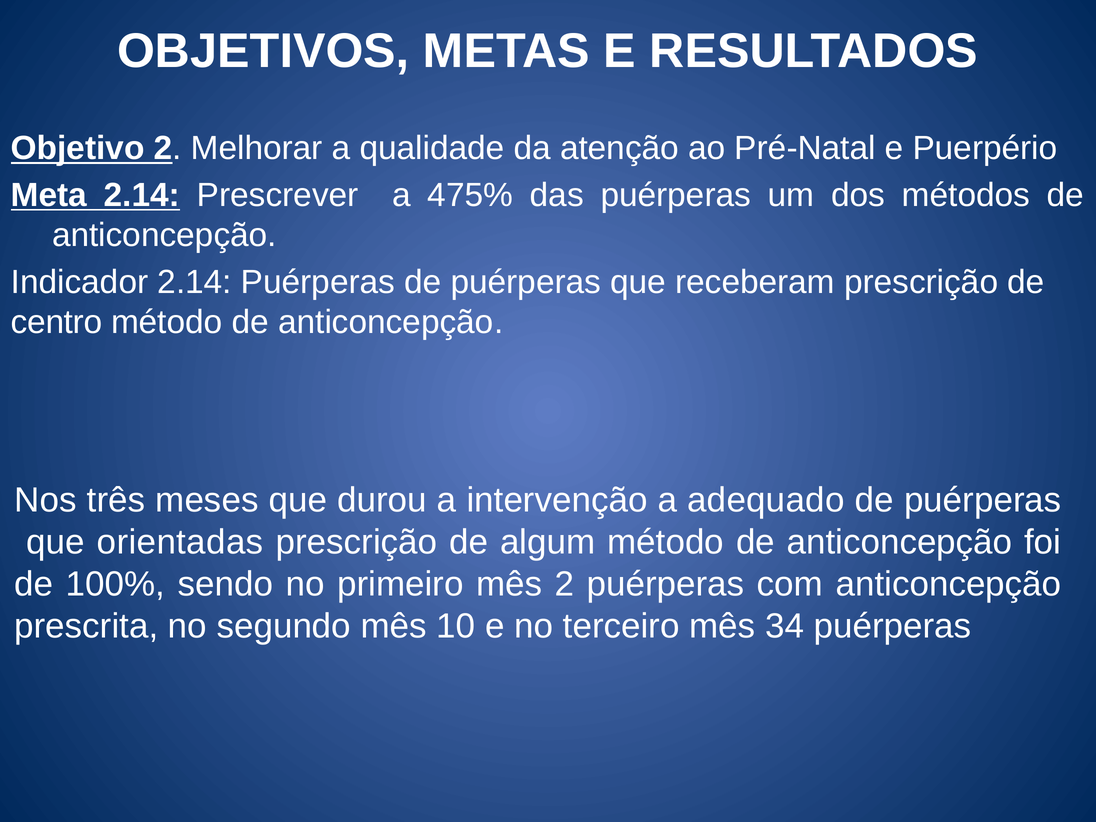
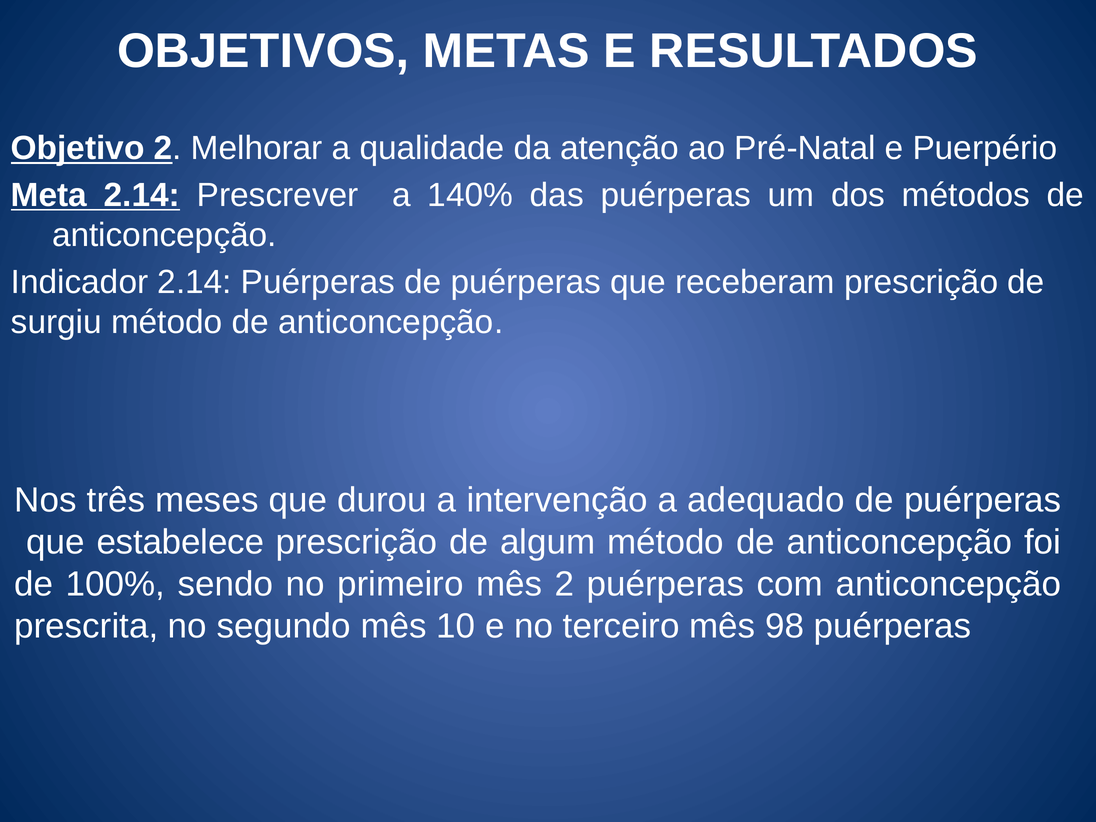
475%: 475% -> 140% (470, 195)
centro: centro -> surgiu (56, 322)
orientadas: orientadas -> estabelece (180, 542)
34: 34 -> 98 (785, 626)
